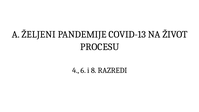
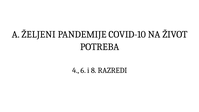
COVID-13: COVID-13 -> COVID-10 (127, 34)
PROCESU: PROCESU -> POTREBA (100, 47)
